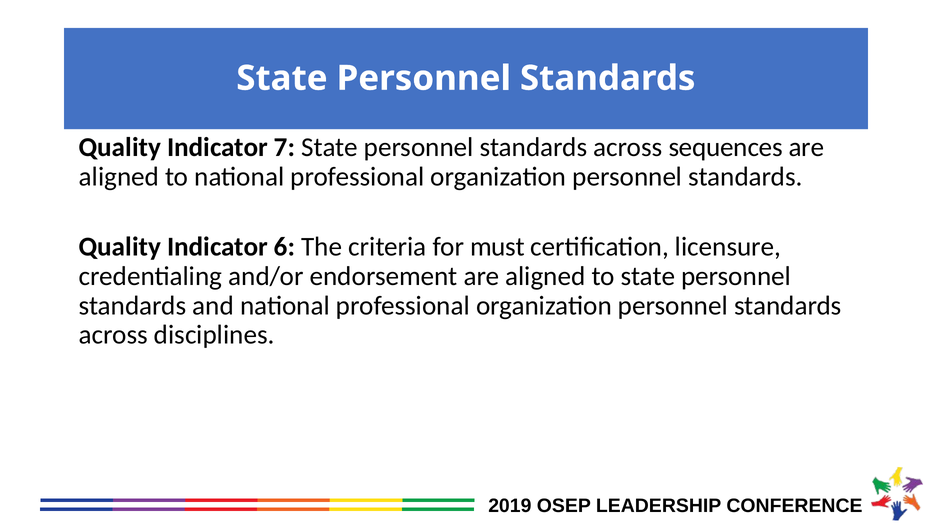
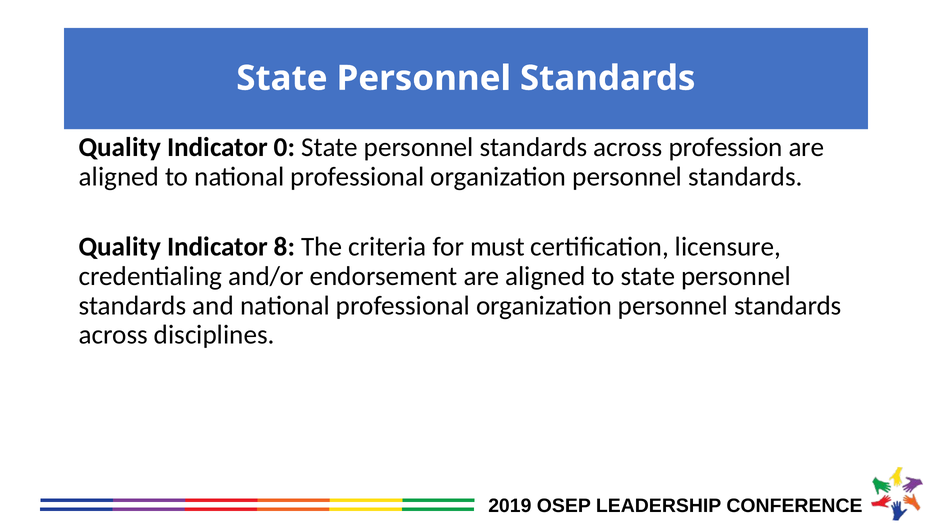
7: 7 -> 0 (285, 147)
sequences: sequences -> profession (726, 147)
6: 6 -> 8 (285, 247)
